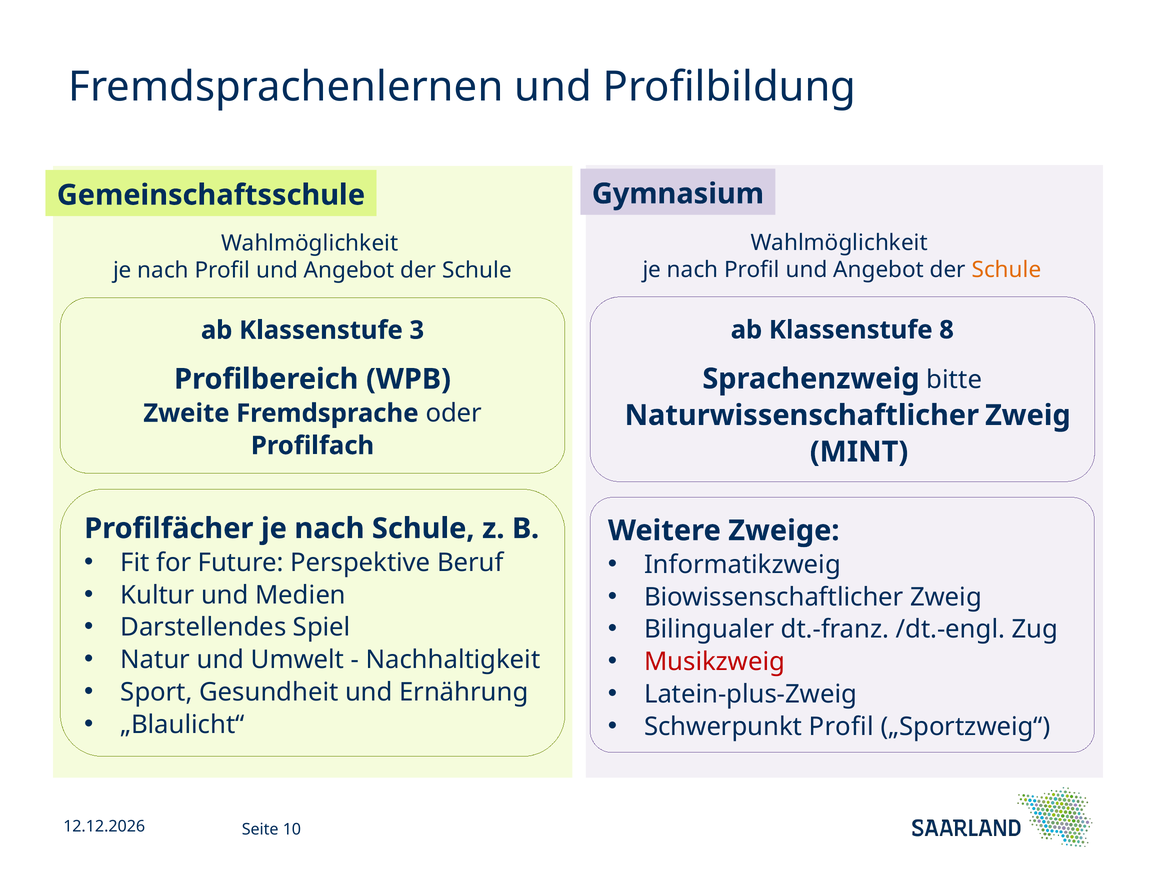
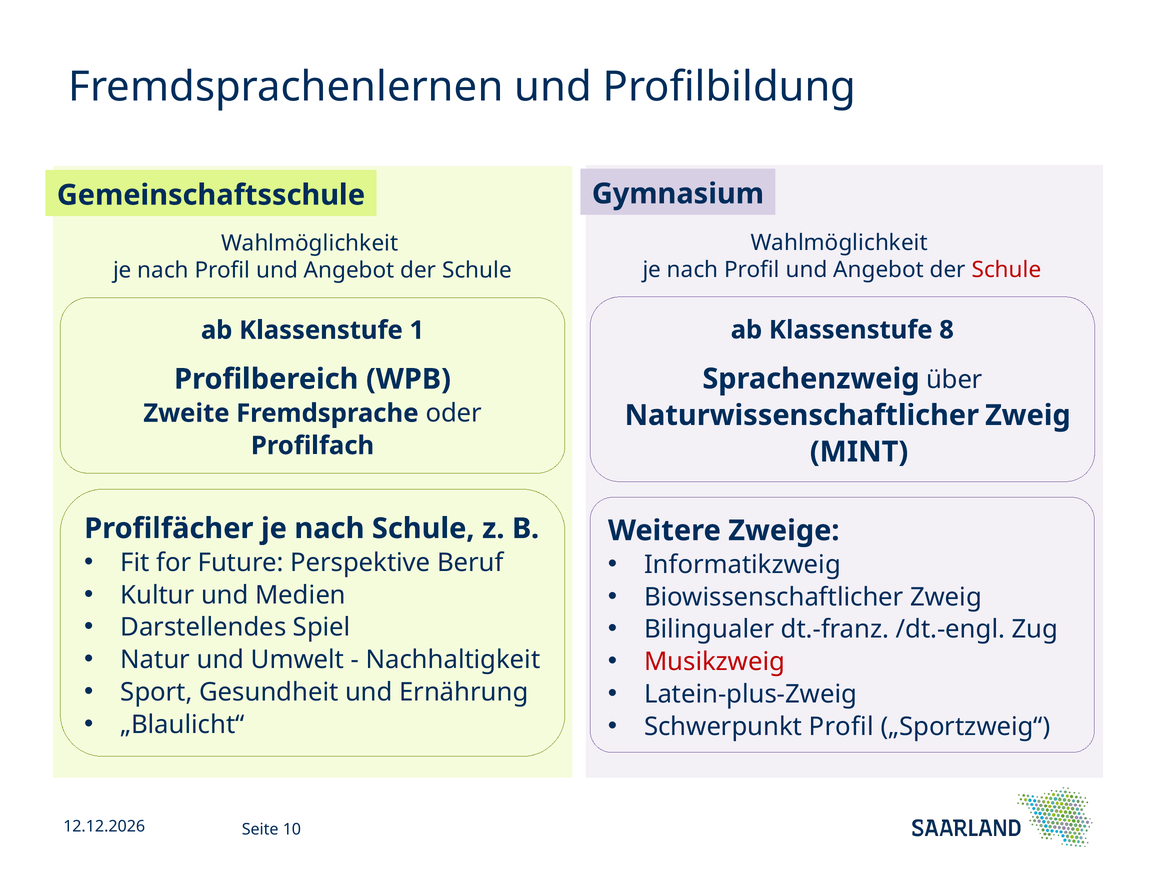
Schule colour: orange -> red (1007, 270)
3: 3 -> 1 (417, 330)
bitte: bitte -> über (954, 380)
